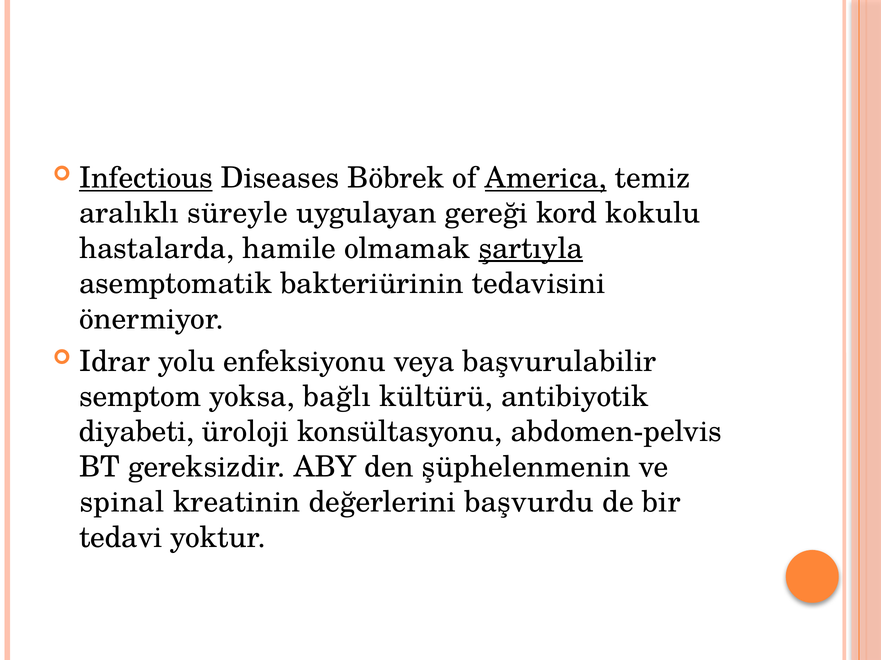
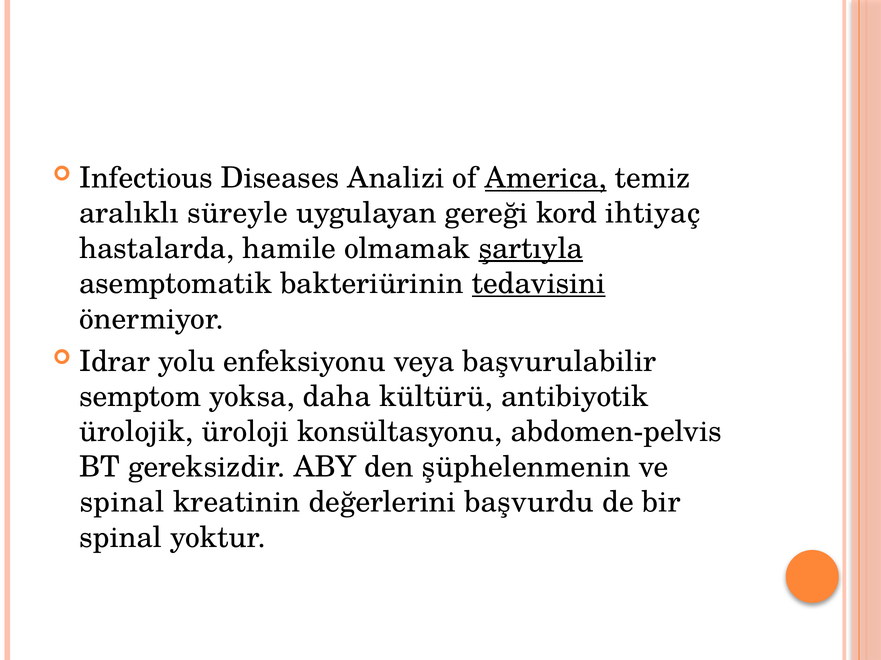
Infectious underline: present -> none (146, 178)
Böbrek: Böbrek -> Analizi (396, 178)
kokulu: kokulu -> ihtiyaç (653, 214)
tedavisini underline: none -> present (539, 284)
bağlı: bağlı -> daha (337, 397)
diyabeti: diyabeti -> ürolojik (136, 432)
tedavi: tedavi -> spinal (121, 538)
